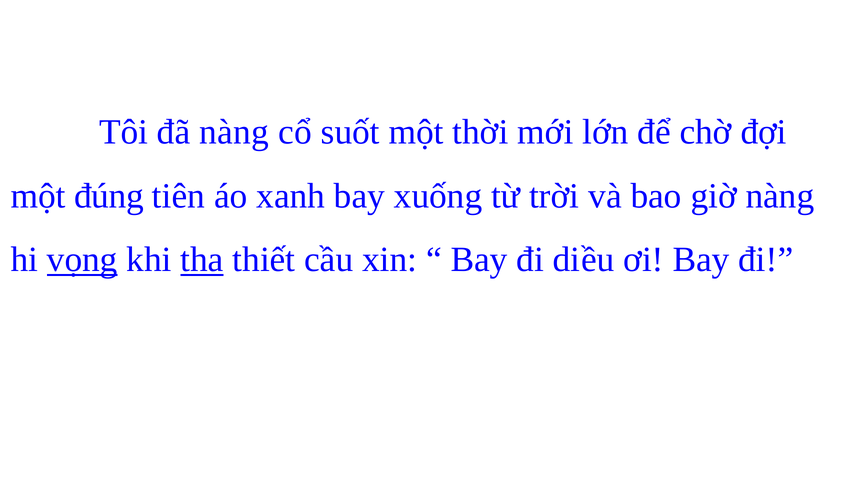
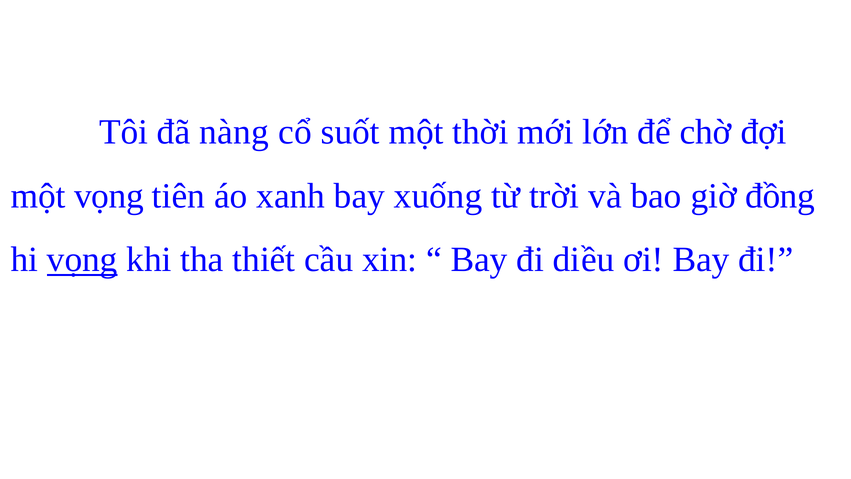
một đúng: đúng -> vọng (109, 196)
giờ nàng: nàng -> đồng (780, 196)
tha underline: present -> none (202, 260)
